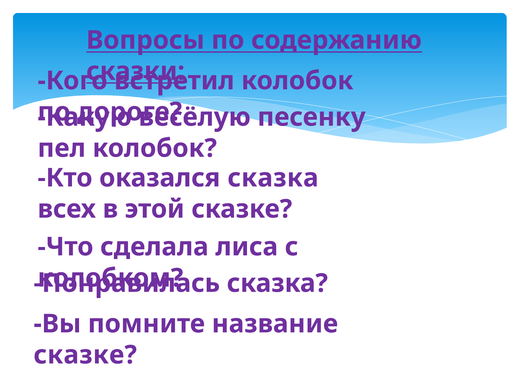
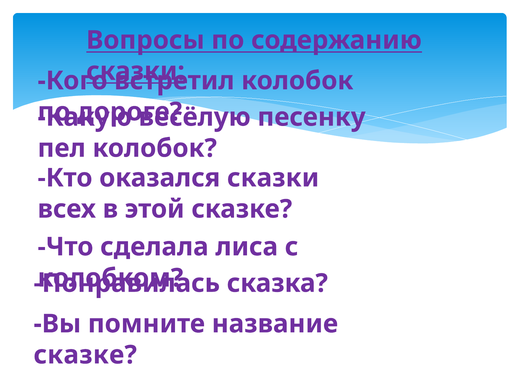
оказался сказка: сказка -> сказки (273, 178)
